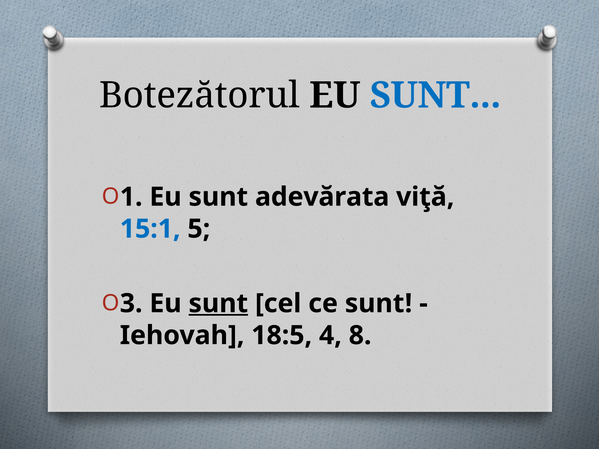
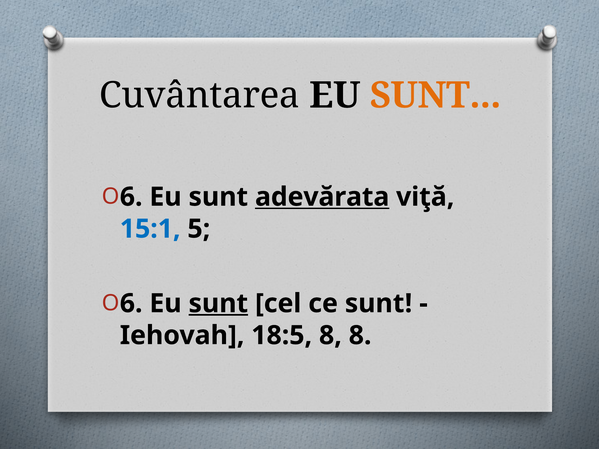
Botezătorul: Botezătorul -> Cuvântarea (200, 95)
SUNT colour: blue -> orange (435, 95)
1: 1 -> 6 (131, 197)
adevărata underline: none -> present (322, 197)
3: 3 -> 6 (131, 304)
18:5 4: 4 -> 8 (330, 336)
